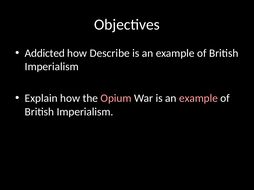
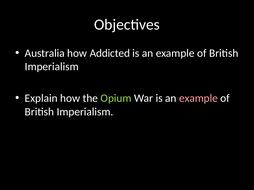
Addicted: Addicted -> Australia (45, 53)
Describe: Describe -> Addicted (110, 53)
Opium colour: pink -> light green (116, 98)
